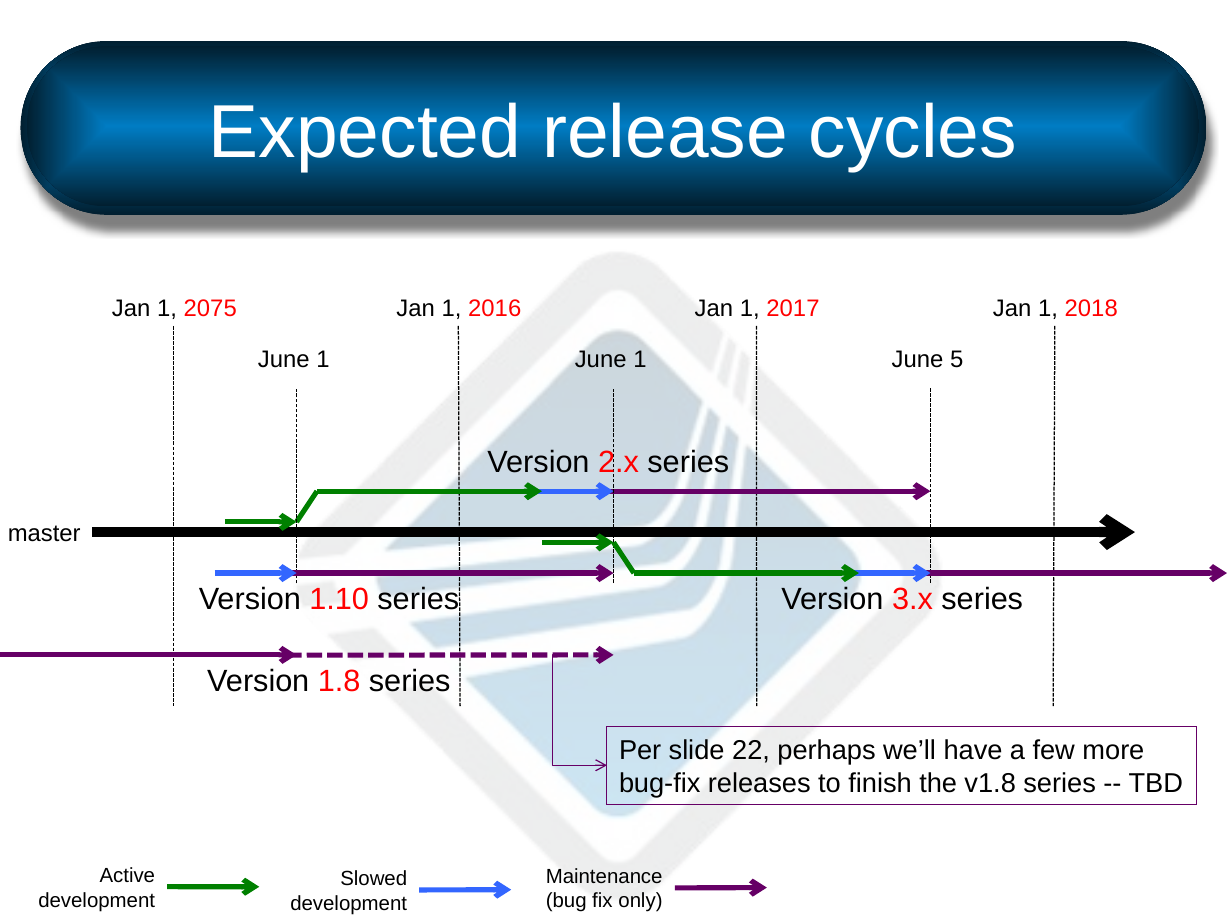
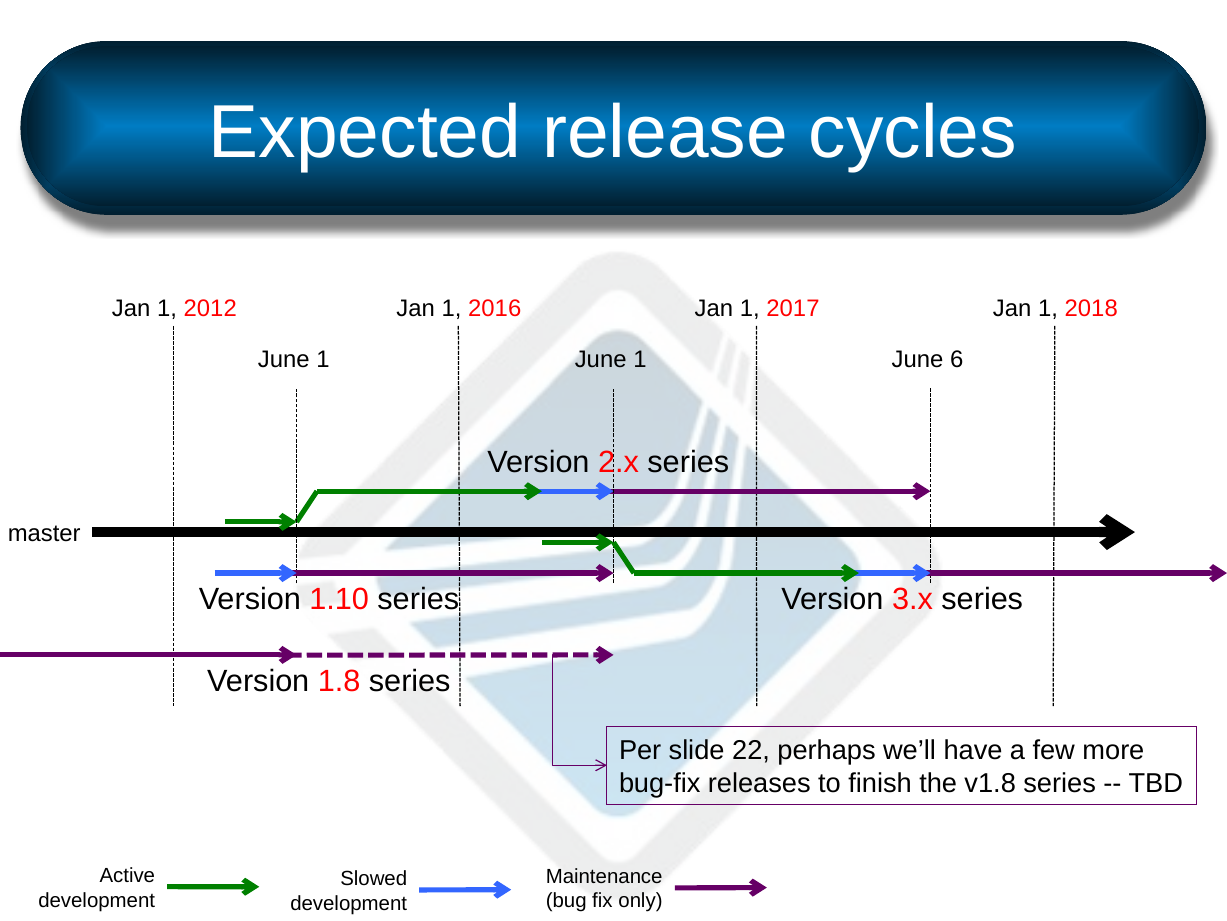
2075: 2075 -> 2012 (210, 308)
5: 5 -> 6 (957, 359)
